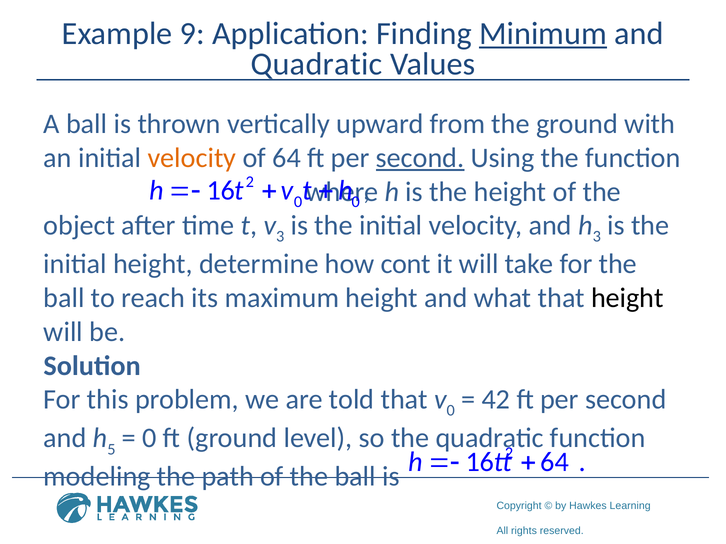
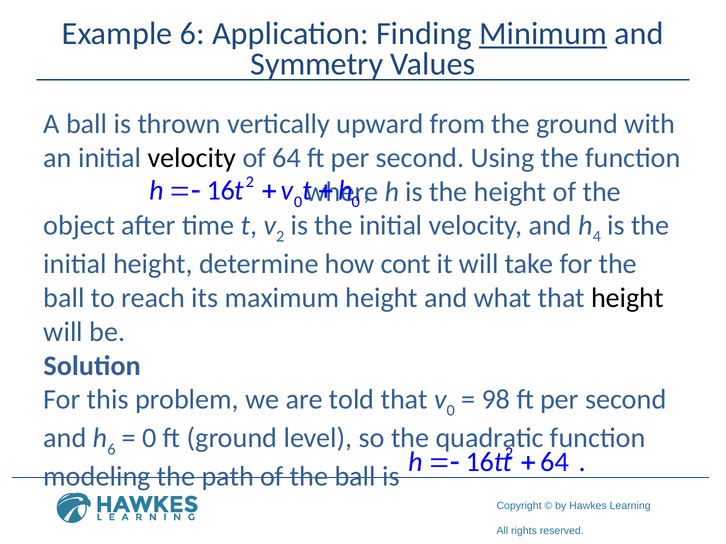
Example 9: 9 -> 6 (192, 34)
Quadratic: Quadratic -> Symmetry (317, 64)
velocity colour: orange -> black (192, 158)
second underline: present -> none (420, 158)
3: 3 -> 2 (280, 237)
h 3: 3 -> 4 (597, 237)
42: 42 -> 98 (496, 400)
h 5: 5 -> 6 (111, 450)
